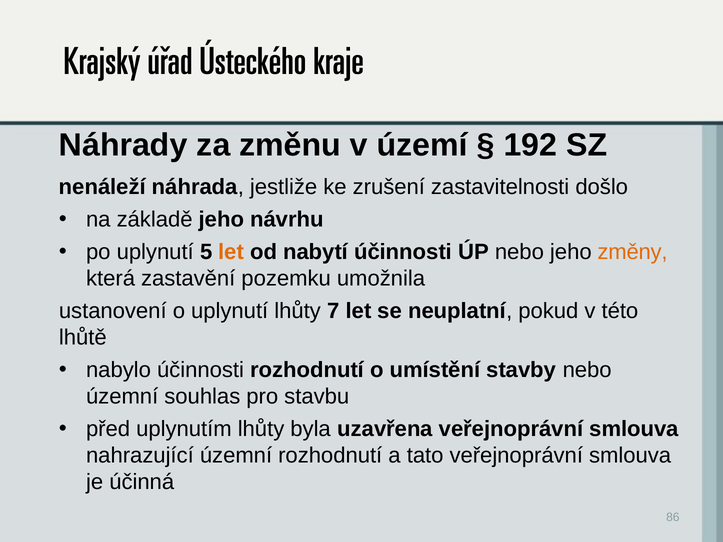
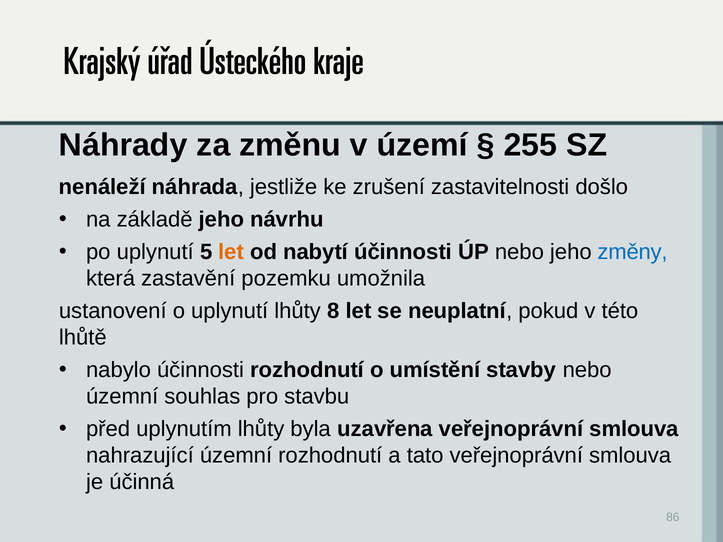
192: 192 -> 255 (530, 145)
změny colour: orange -> blue (633, 252)
7: 7 -> 8 (333, 311)
